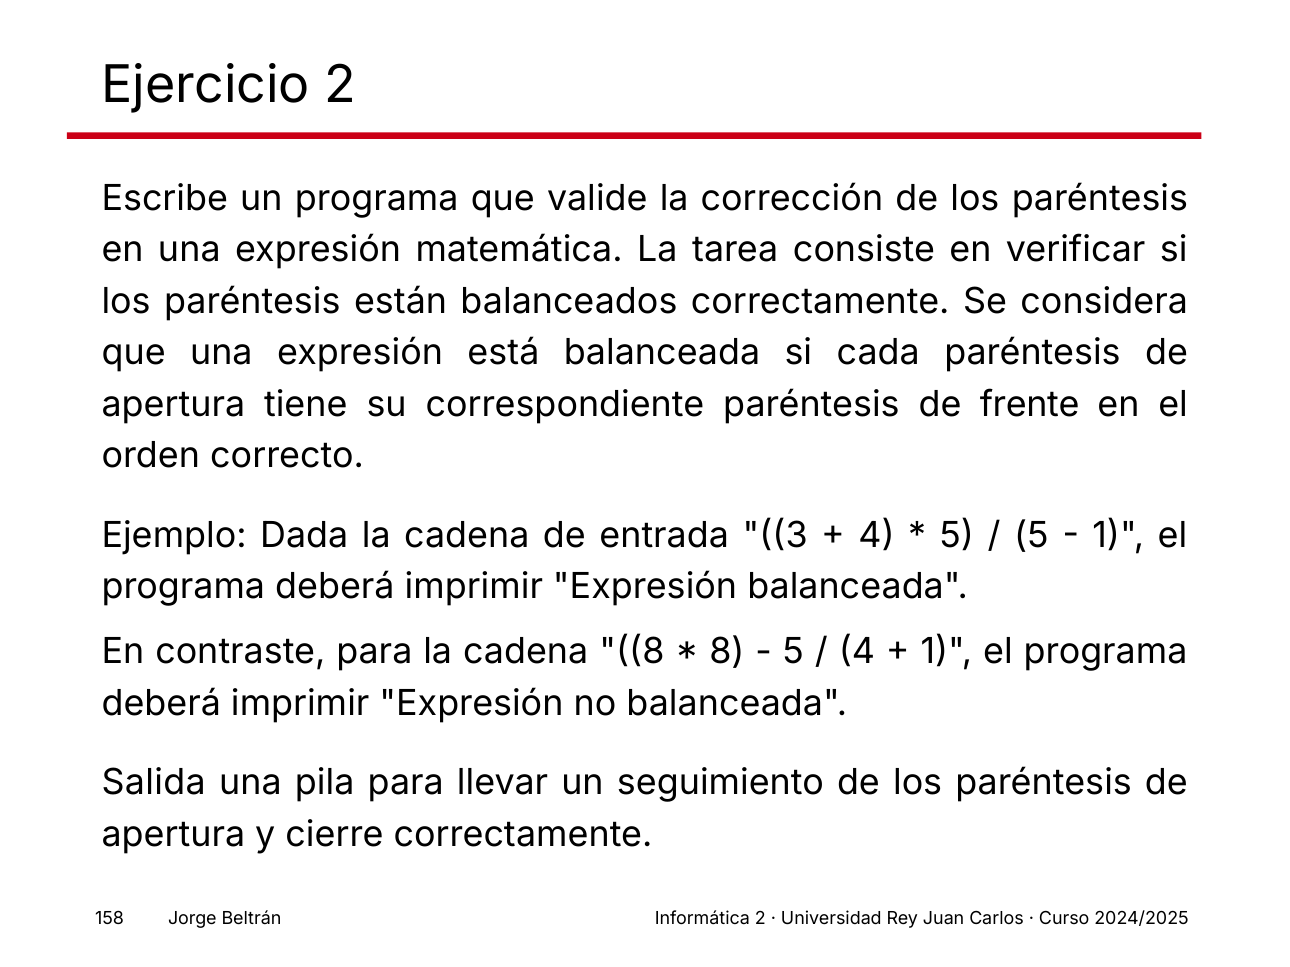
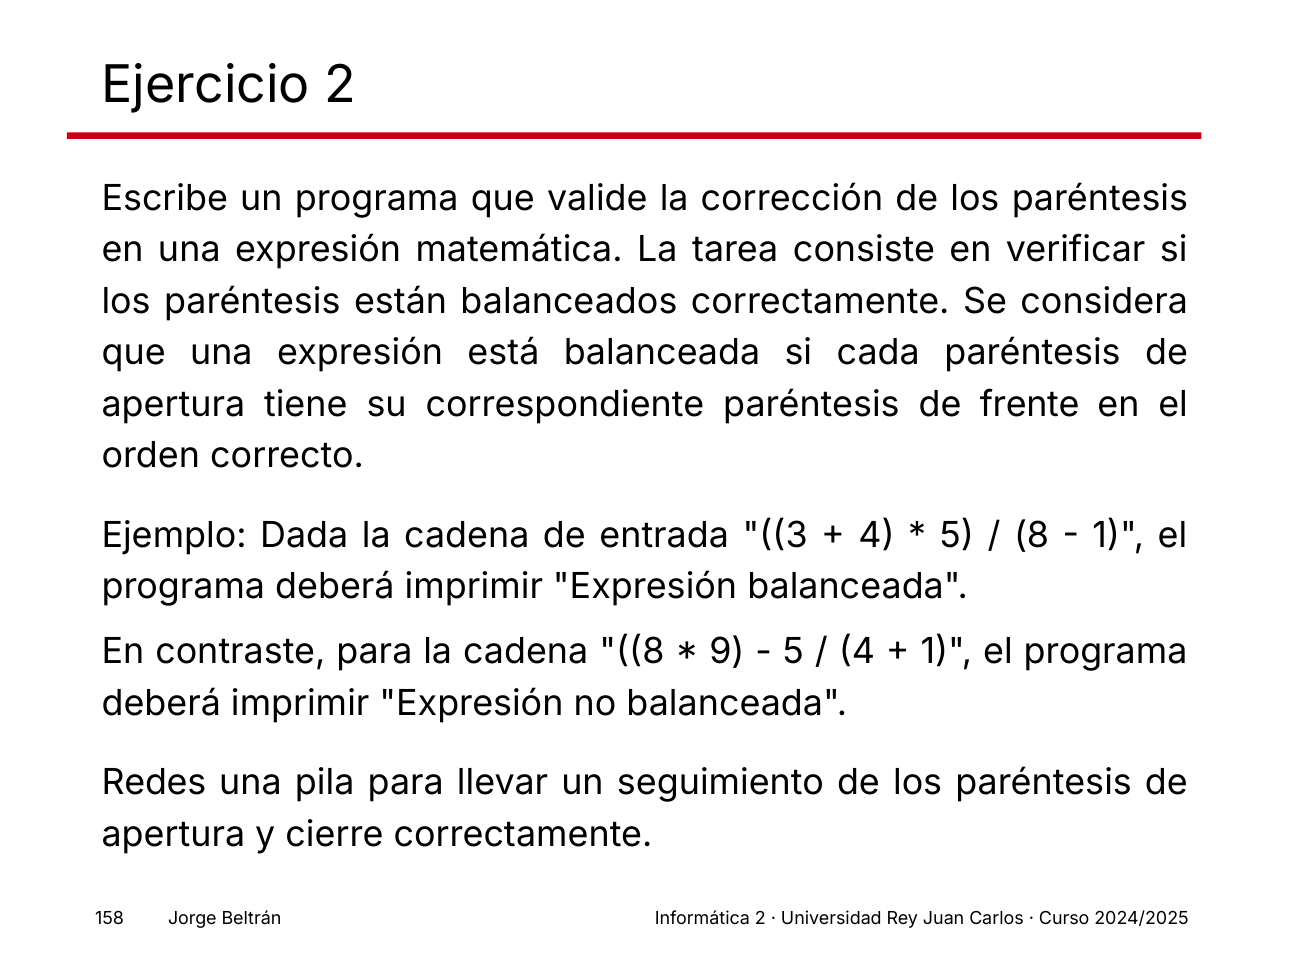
5: 5 -> 8 (1032, 536)
8: 8 -> 9 (727, 652)
Salida: Salida -> Redes (154, 783)
